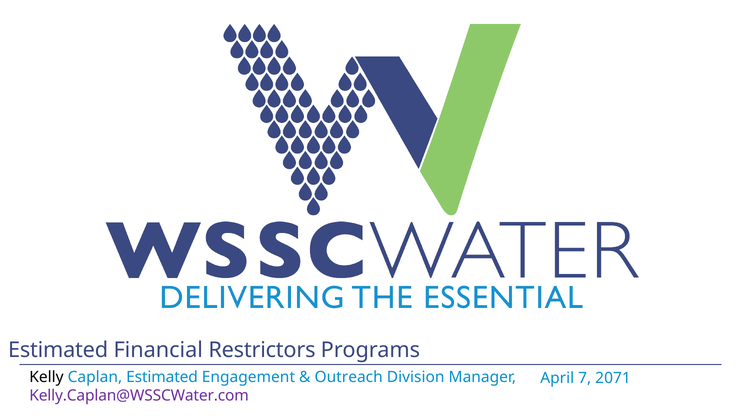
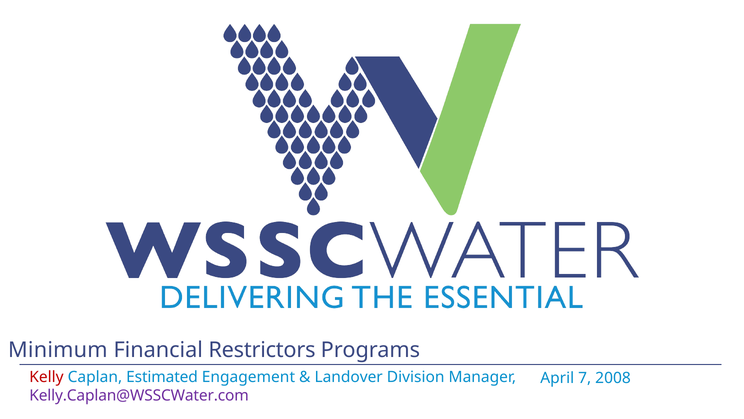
Estimated: Estimated -> Minimum (58, 350)
Kelly colour: black -> red (46, 377)
Outreach: Outreach -> Landover (349, 377)
2071: 2071 -> 2008 (613, 378)
